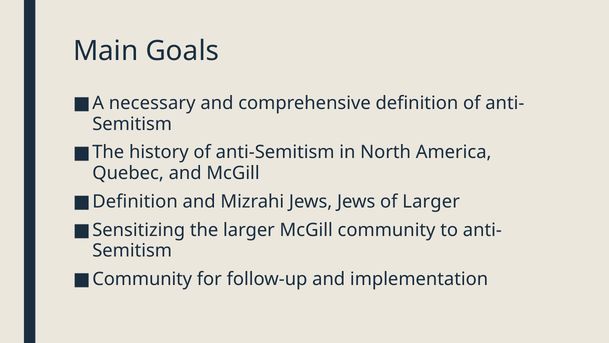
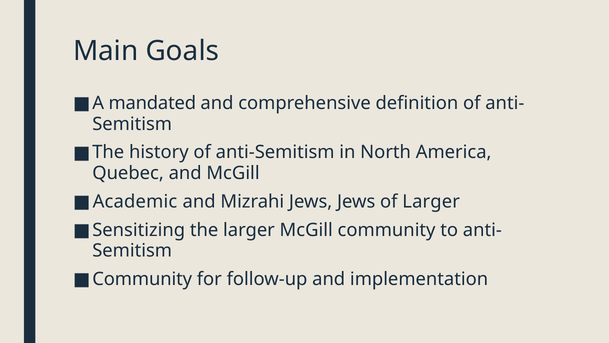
necessary: necessary -> mandated (152, 103)
Definition: Definition -> Academic (135, 201)
